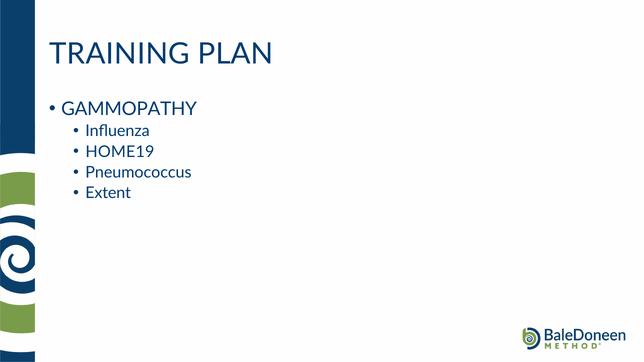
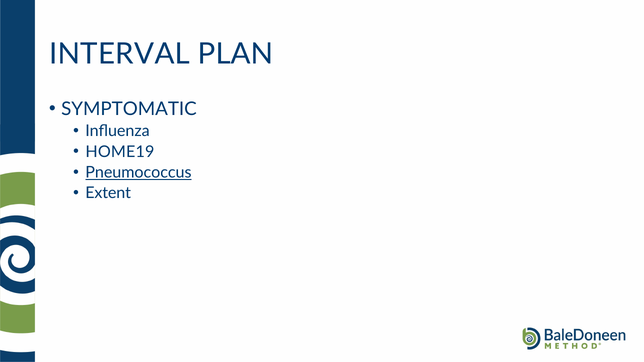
TRAINING: TRAINING -> INTERVAL (120, 54)
GAMMOPATHY: GAMMOPATHY -> SYMPTOMATIC (129, 109)
Pneumococcus underline: none -> present (138, 173)
